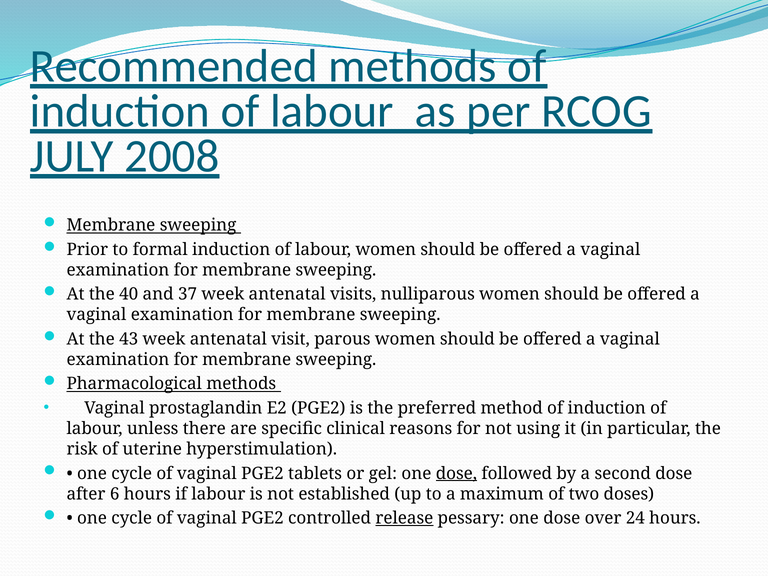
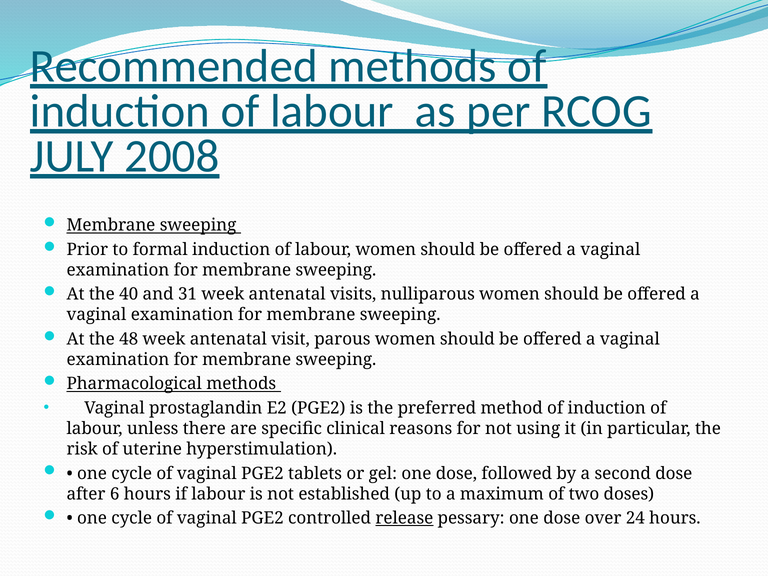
37: 37 -> 31 (188, 294)
43: 43 -> 48 (129, 339)
dose underline: present -> none (456, 473)
